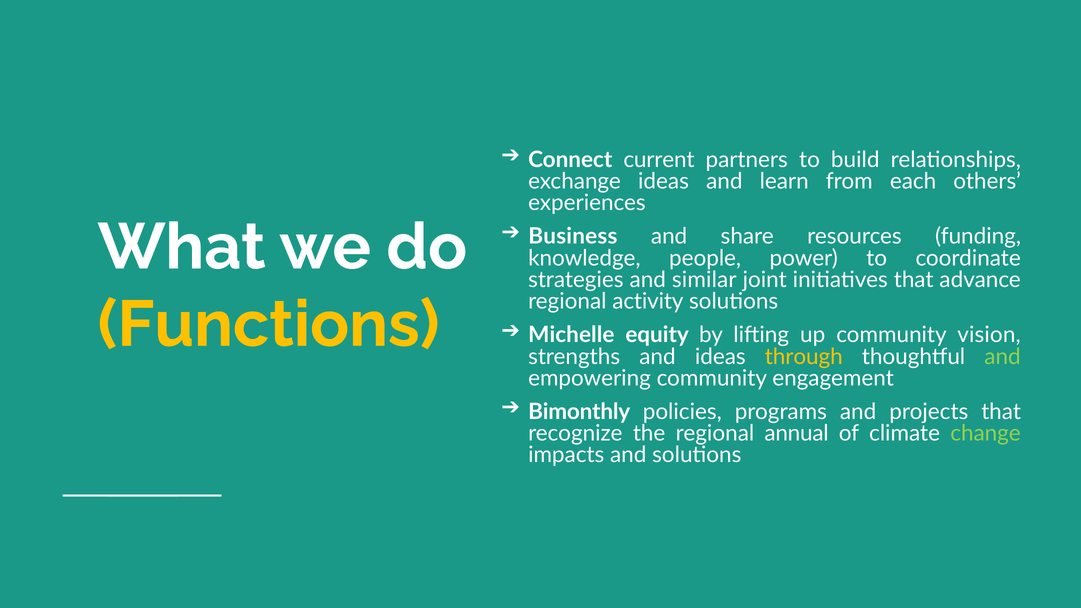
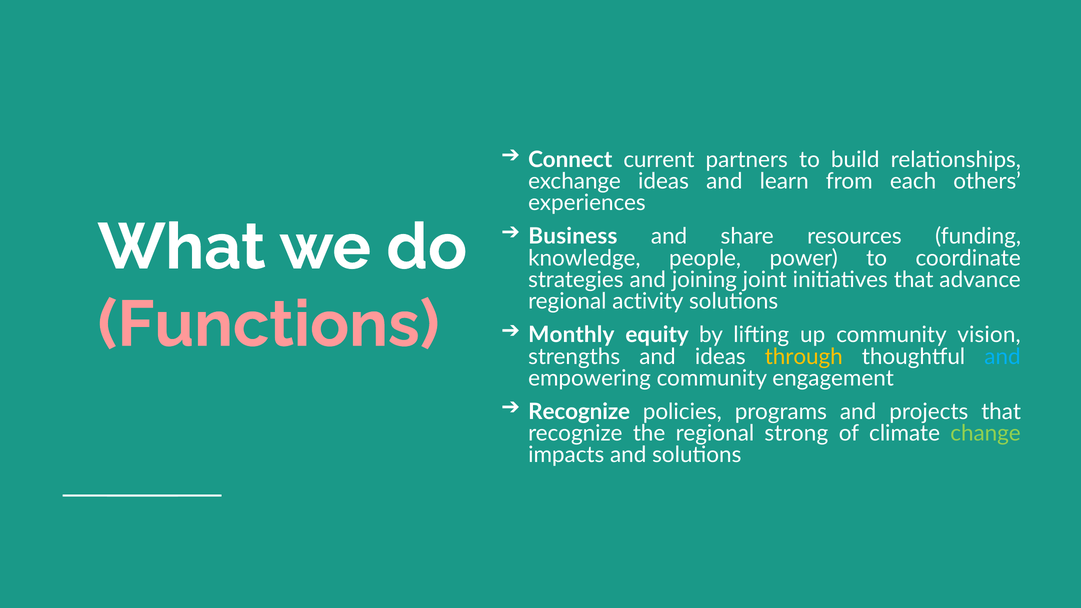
similar: similar -> joining (704, 280)
Functions colour: yellow -> pink (269, 325)
Michelle: Michelle -> Monthly (571, 335)
and colour: light green -> light blue (1003, 357)
Bimonthly: Bimonthly -> Recognize (579, 412)
annual: annual -> strong (796, 433)
